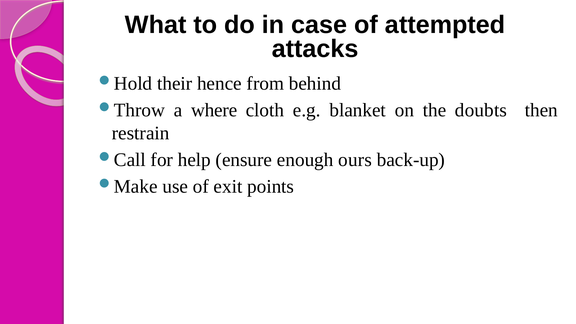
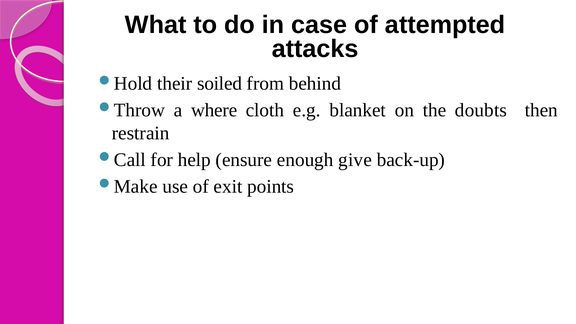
hence: hence -> soiled (220, 83)
ours: ours -> give (355, 160)
